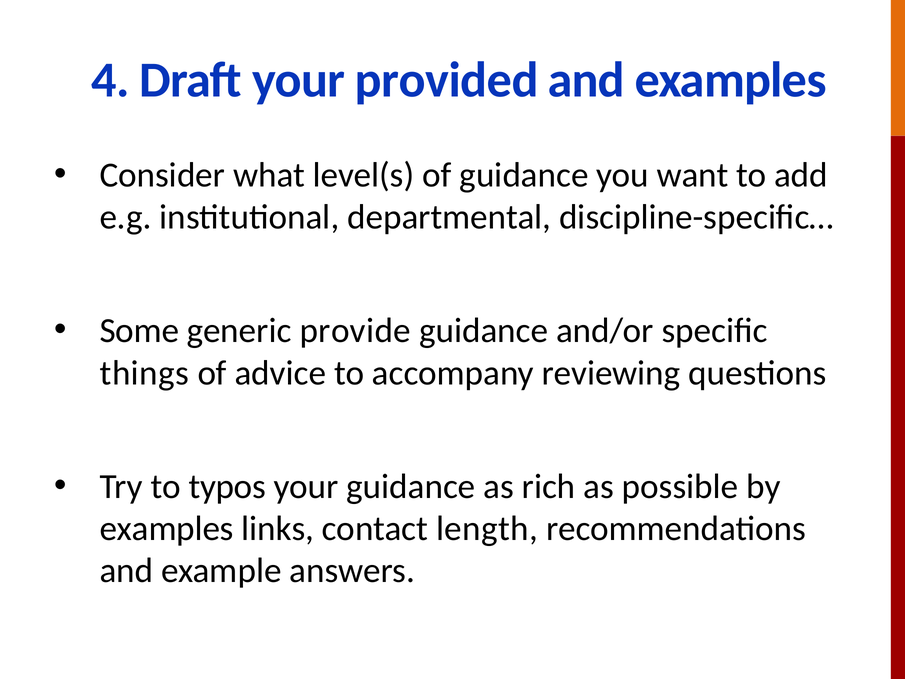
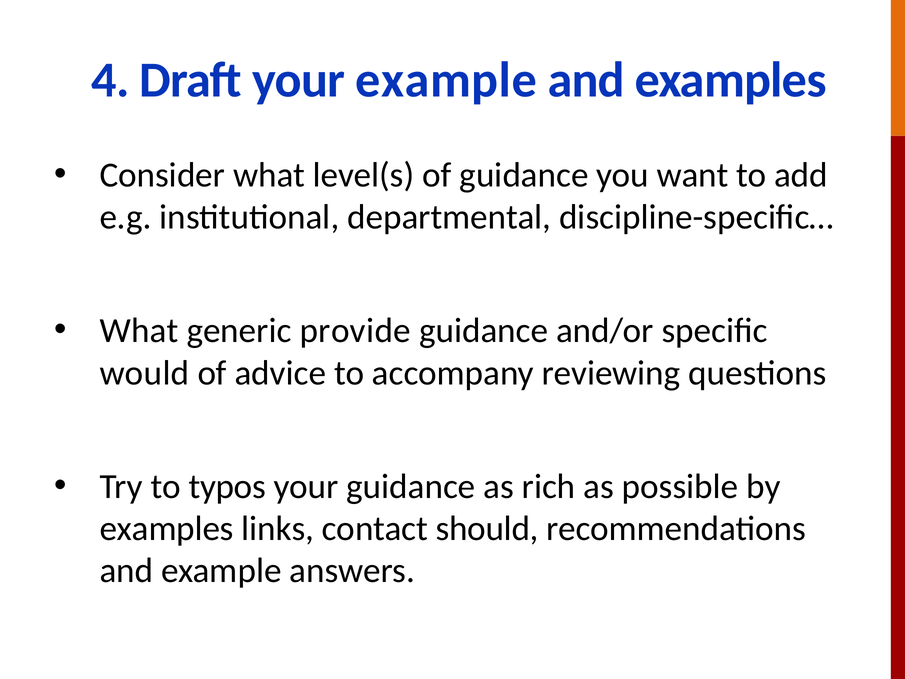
your provided: provided -> example (446, 80)
Some: Some -> What (139, 331)
things: things -> would (144, 373)
length: length -> should (487, 528)
